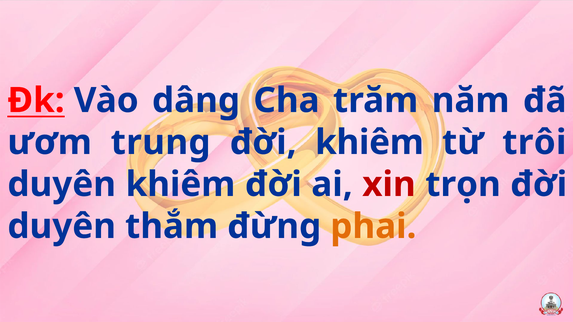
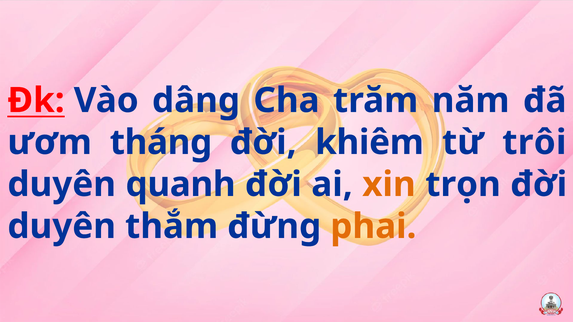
trung: trung -> tháng (161, 143)
duyên khiêm: khiêm -> quanh (181, 185)
xin colour: red -> orange (389, 185)
